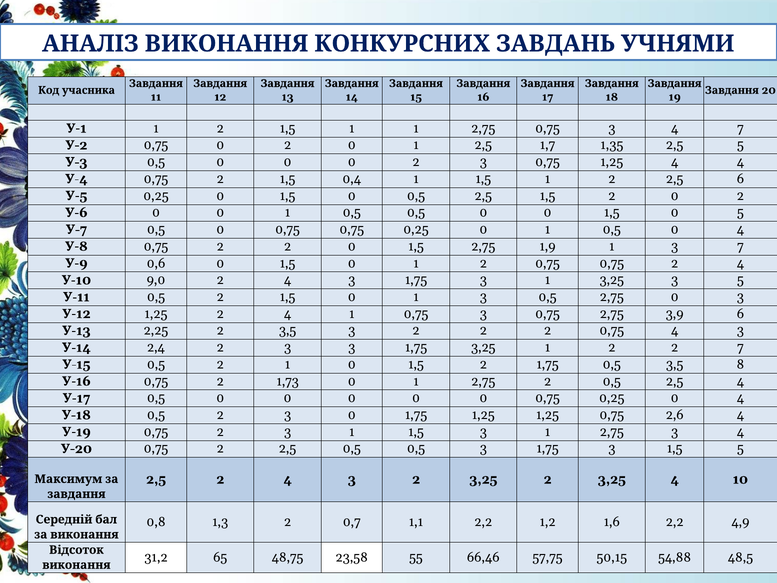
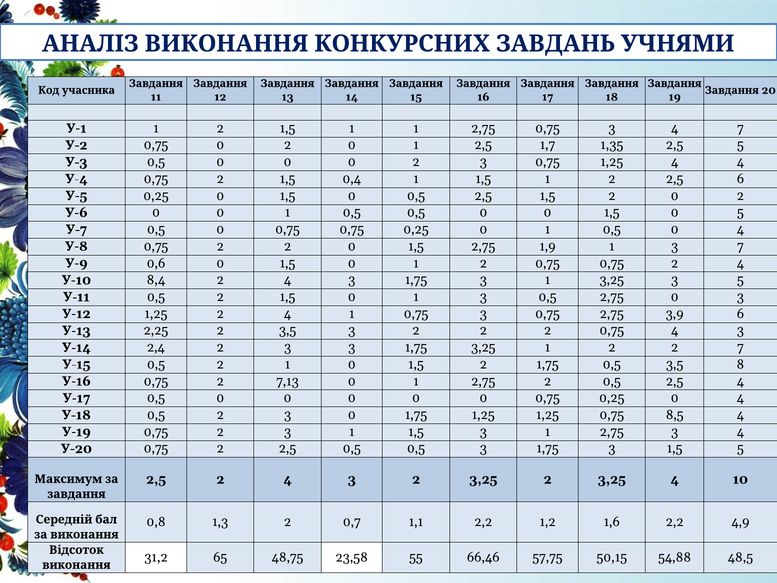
9,0: 9,0 -> 8,4 (156, 280)
1,73: 1,73 -> 7,13 (288, 381)
2,6: 2,6 -> 8,5 (675, 415)
